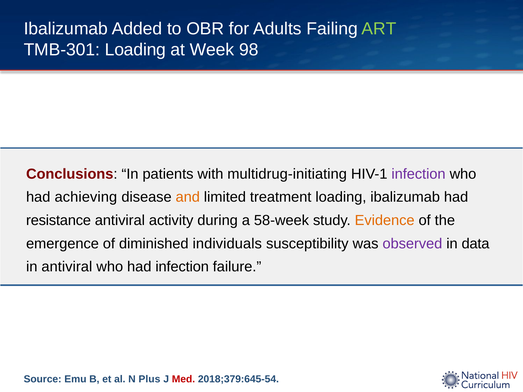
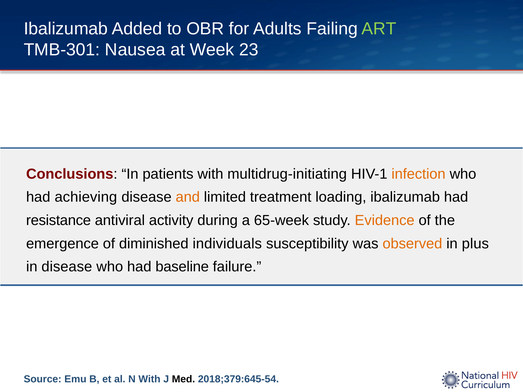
TMB-301 Loading: Loading -> Nausea (135, 50)
98: 98 -> 23 (249, 50)
infection colour: purple -> orange (419, 174)
58-week: 58-week -> 65-week (281, 221)
observed colour: purple -> orange (412, 244)
data: data -> plus (475, 244)
in antiviral: antiviral -> disease (67, 267)
had infection: infection -> baseline (182, 267)
N Plus: Plus -> With (149, 379)
Med colour: red -> black (183, 379)
